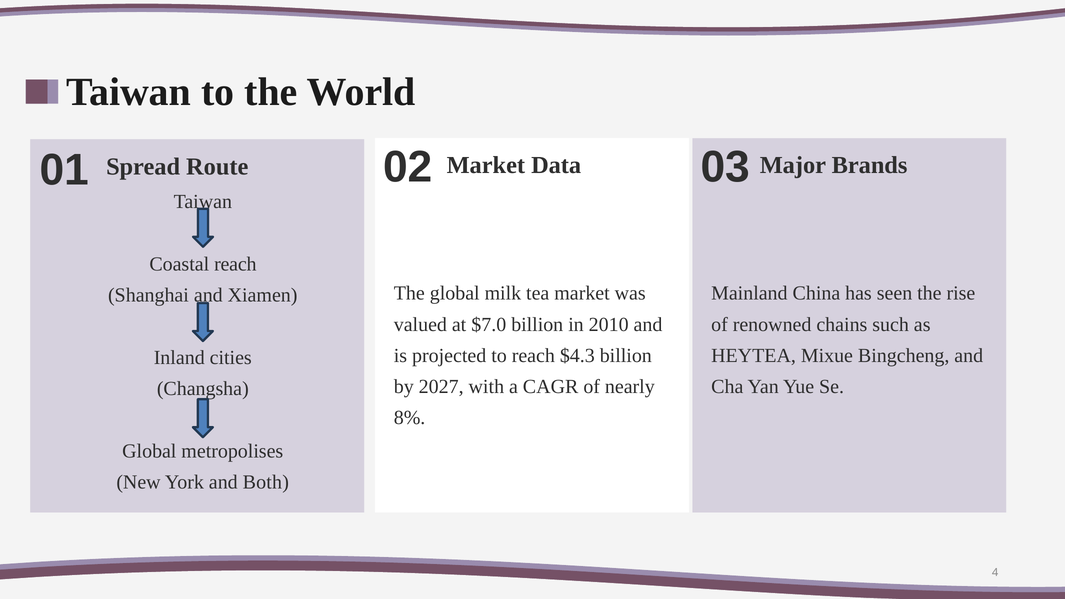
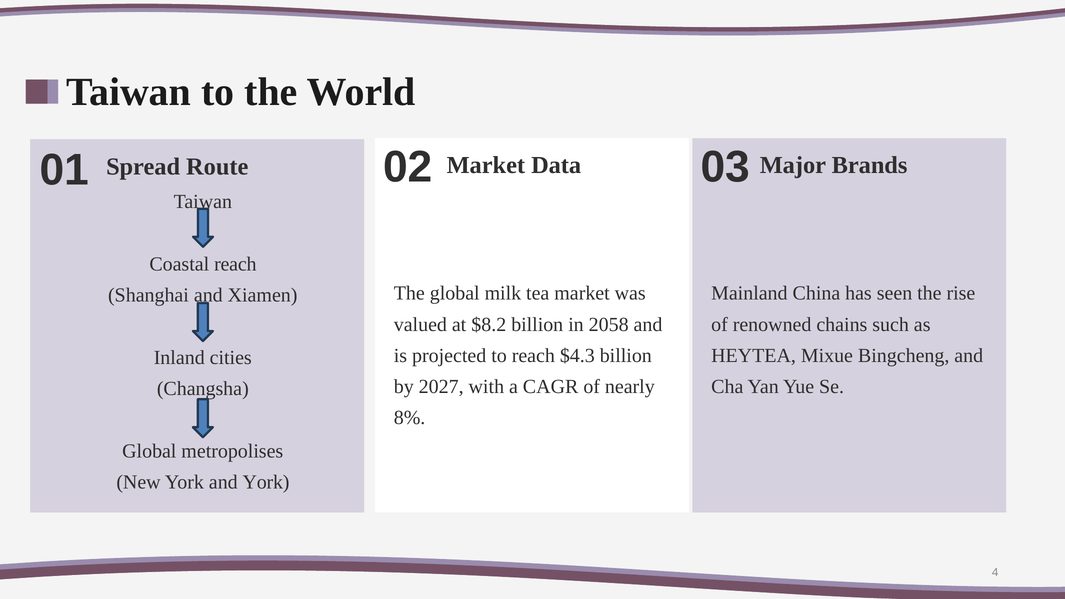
$7.0: $7.0 -> $8.2 (489, 324)
2010: 2010 -> 2058 (609, 324)
and Both: Both -> York (266, 482)
